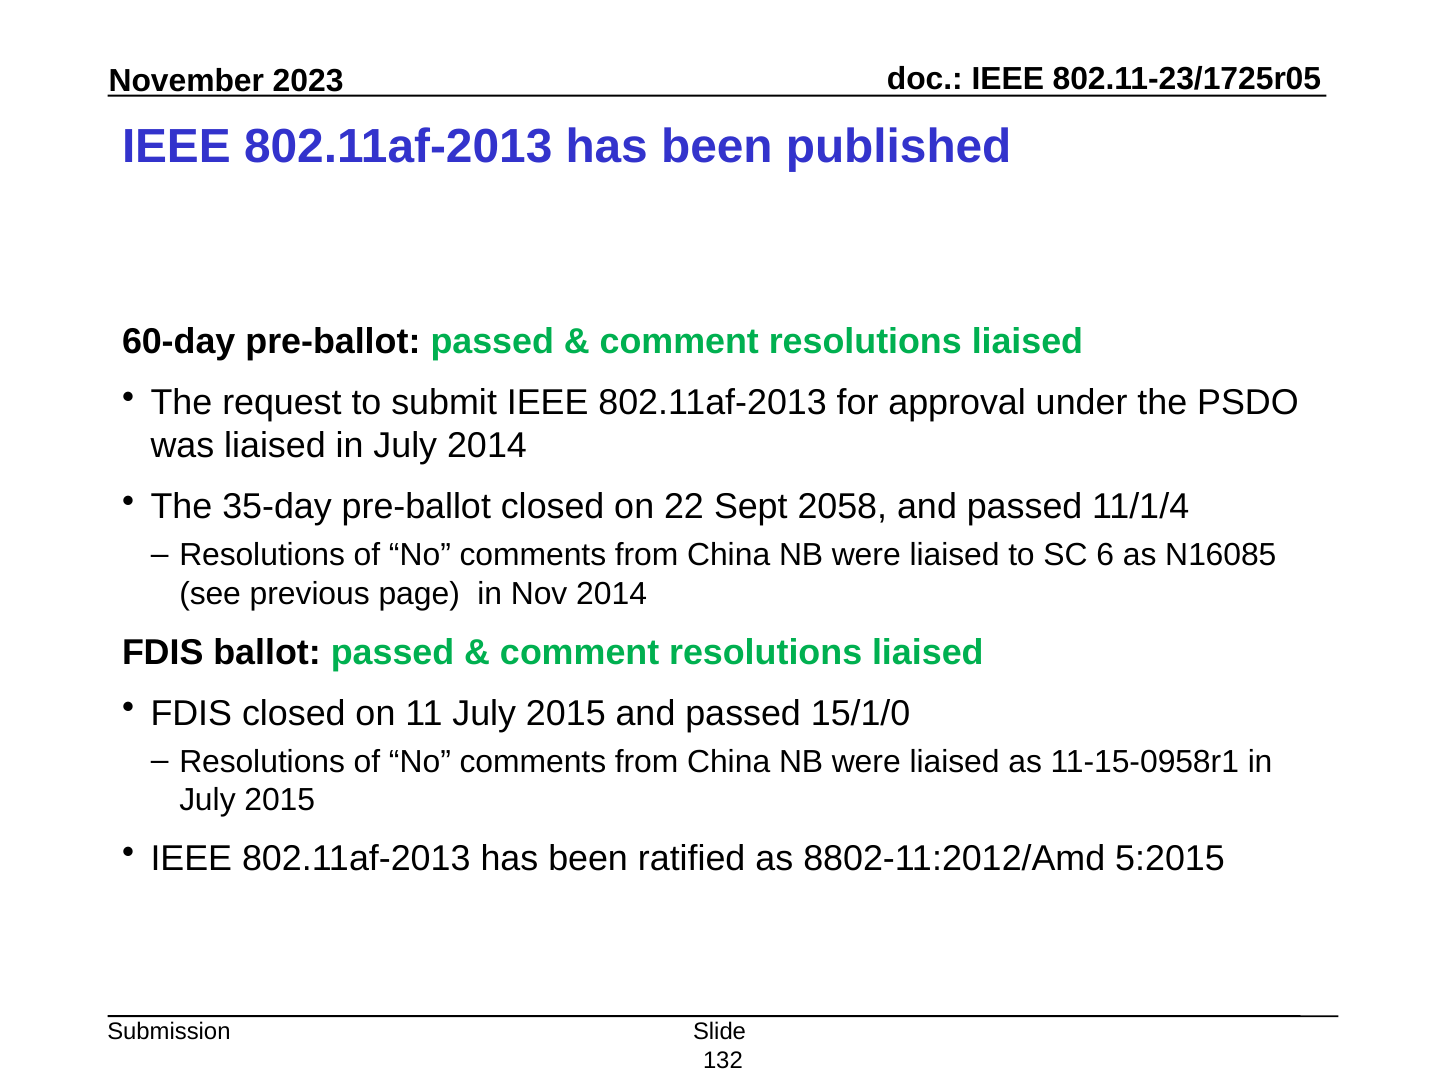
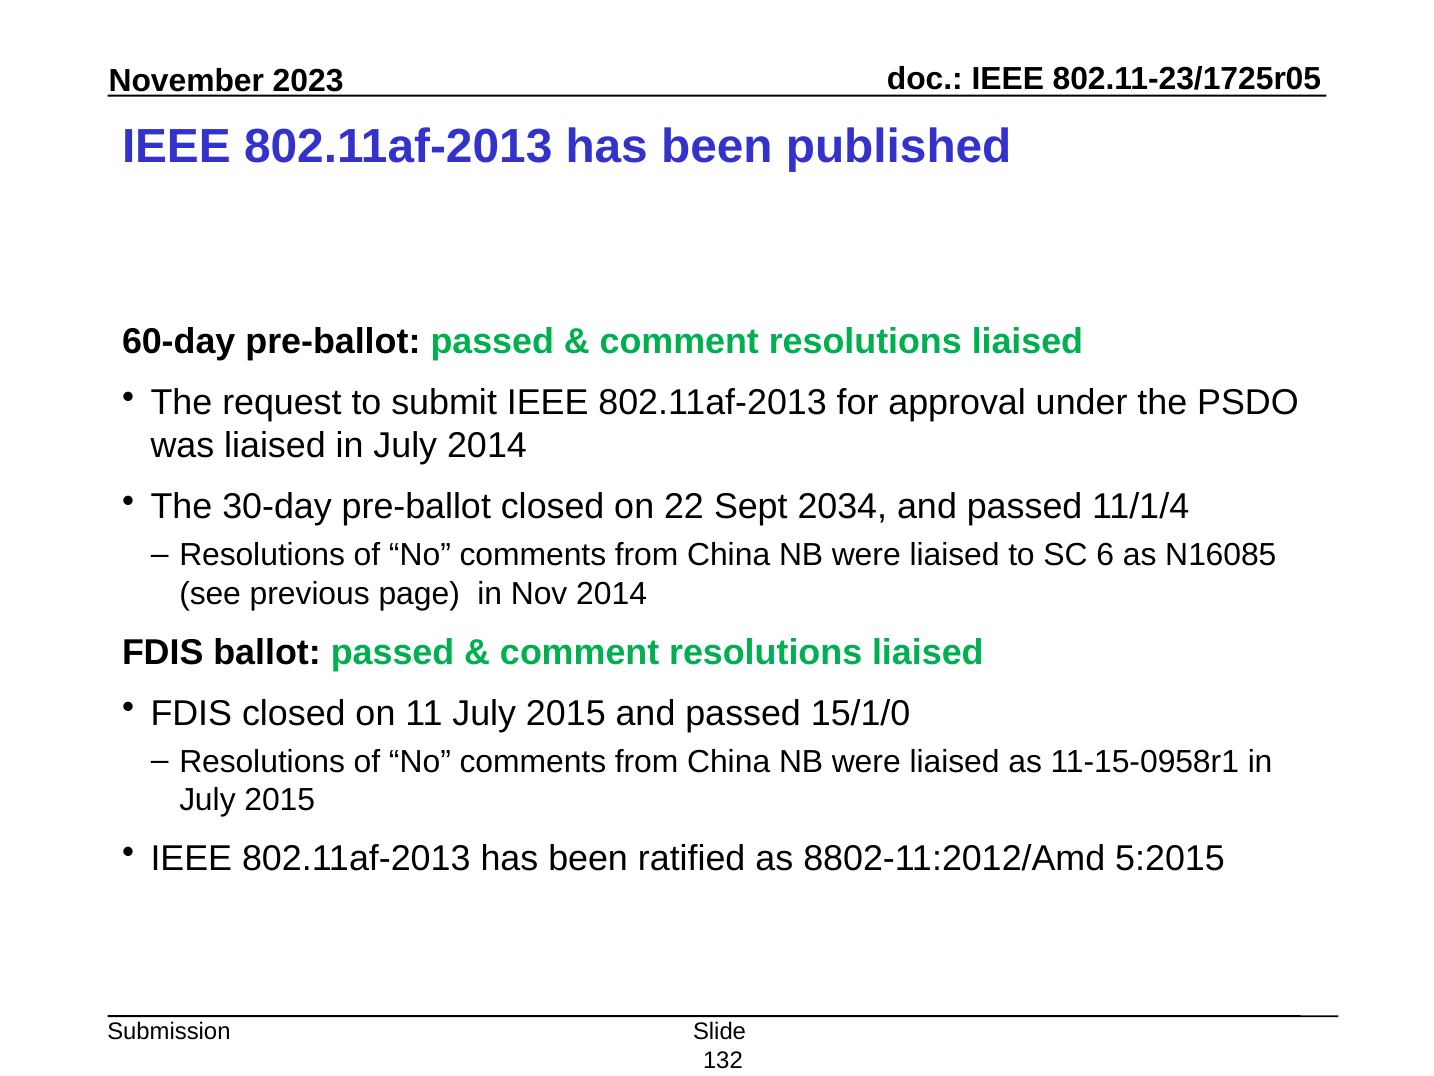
35-day: 35-day -> 30-day (277, 507)
2058: 2058 -> 2034 (842, 507)
